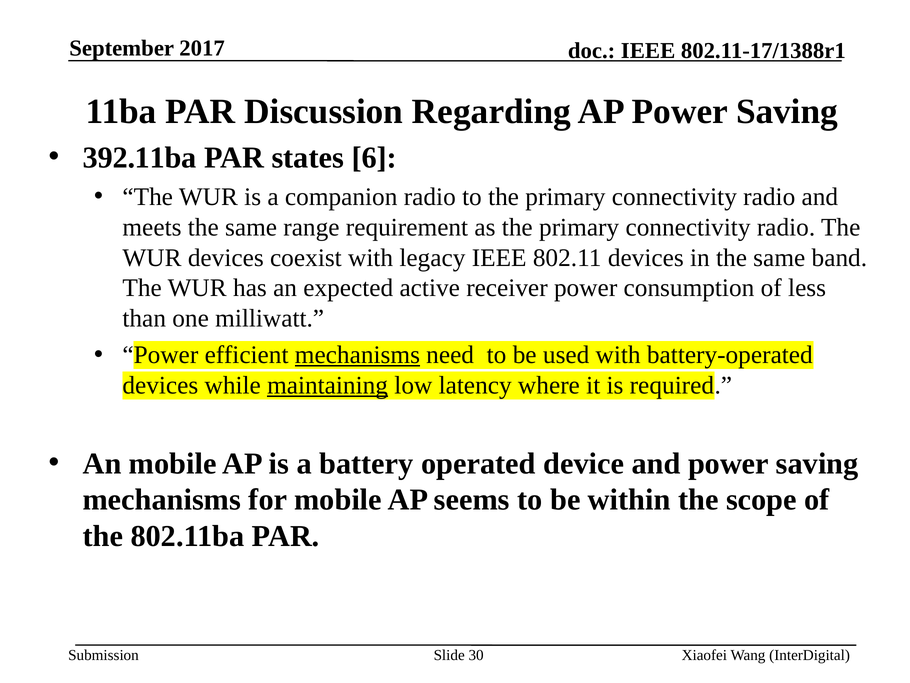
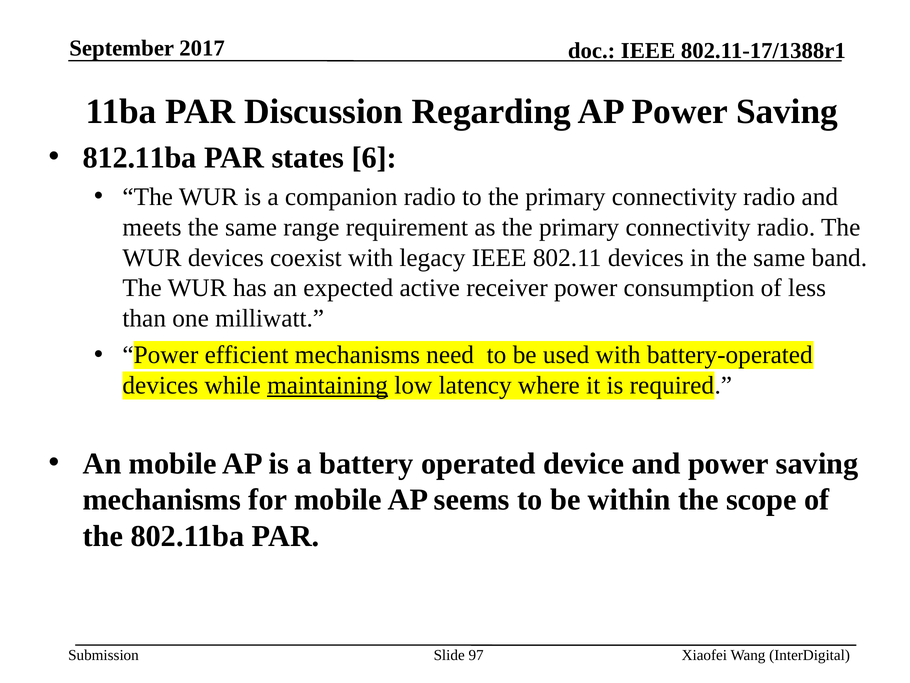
392.11ba: 392.11ba -> 812.11ba (140, 157)
mechanisms underline: present -> none (357, 355)
30: 30 -> 97 (476, 655)
